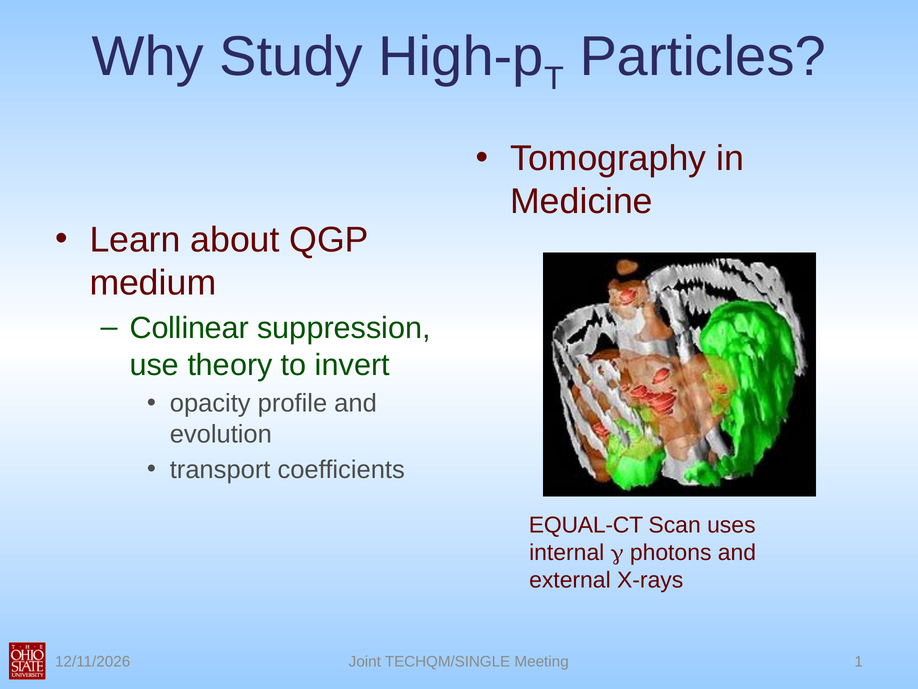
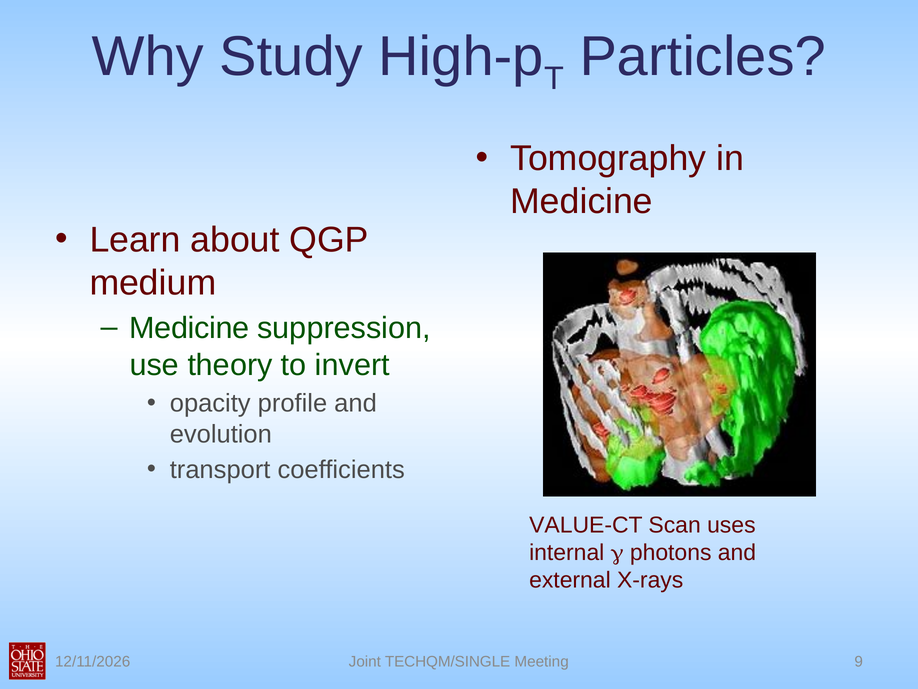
Collinear: Collinear -> Medicine (189, 328)
EQUAL-CT: EQUAL-CT -> VALUE-CT (586, 525)
1: 1 -> 9 (859, 661)
